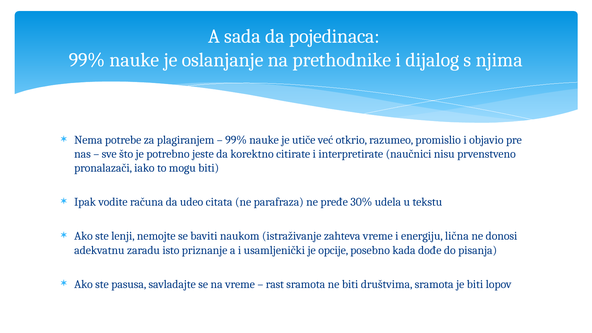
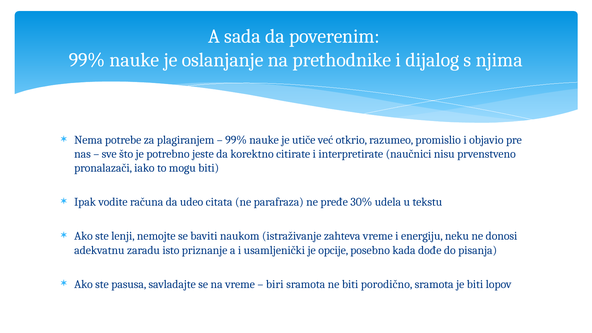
pojedinaca: pojedinaca -> poverenim (334, 36)
lična: lična -> neku (457, 236)
rast: rast -> biri (275, 284)
društvima: društvima -> porodično (387, 284)
